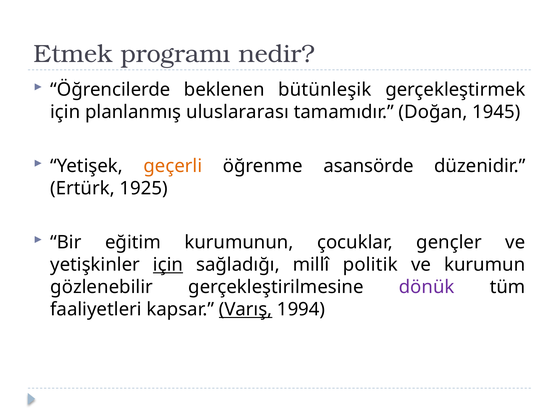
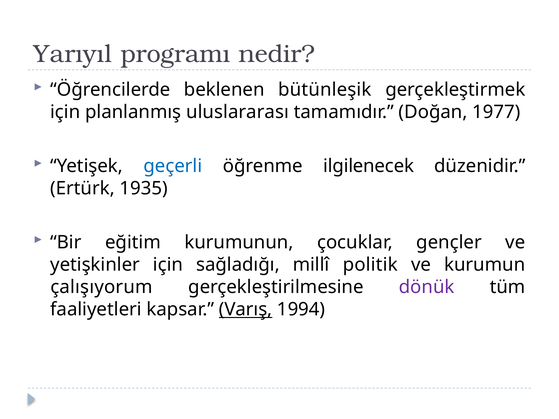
Etmek: Etmek -> Yarıyıl (73, 54)
1945: 1945 -> 1977 (496, 112)
geçerli colour: orange -> blue (173, 166)
asansörde: asansörde -> ilgilenecek (369, 166)
1925: 1925 -> 1935 (144, 189)
için underline: present -> none (168, 265)
gözlenebilir: gözlenebilir -> çalışıyorum (102, 287)
